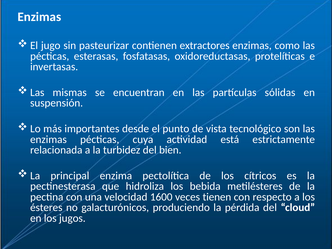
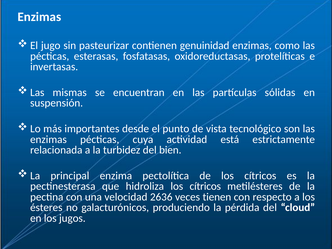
extractores: extractores -> genuinidad (205, 46)
hidroliza los bebida: bebida -> cítricos (205, 186)
1600: 1600 -> 2636 (161, 197)
